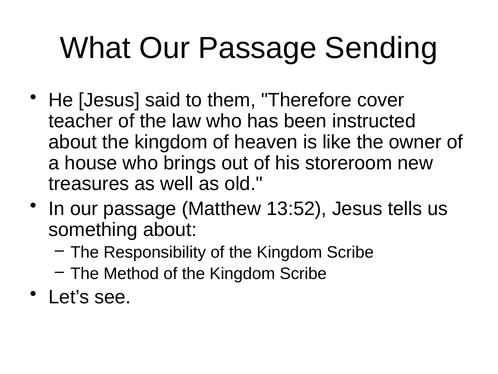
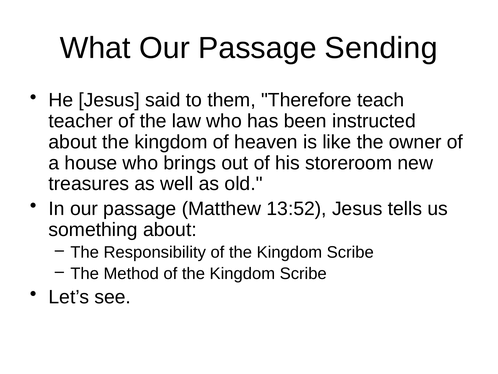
cover: cover -> teach (381, 100)
